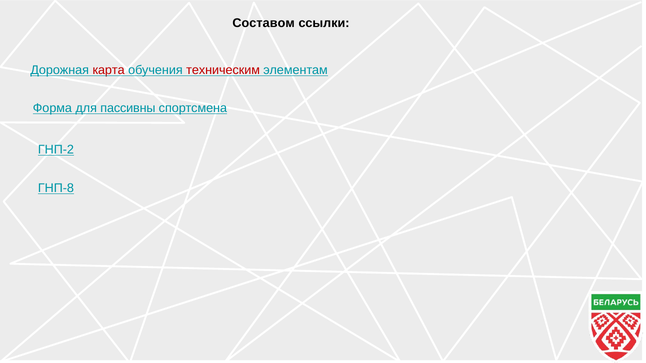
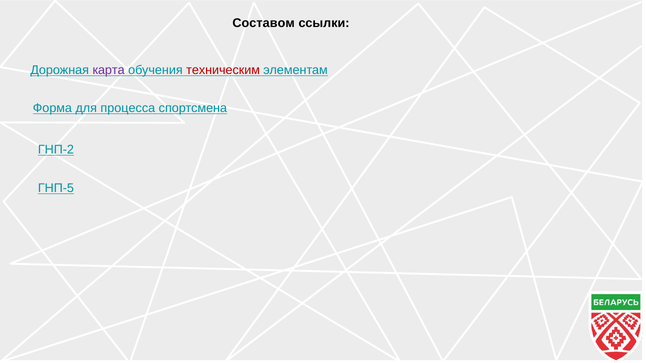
карта colour: red -> purple (109, 70)
пассивны: пассивны -> процесса (128, 108)
ГНП-8: ГНП-8 -> ГНП-5 (56, 188)
